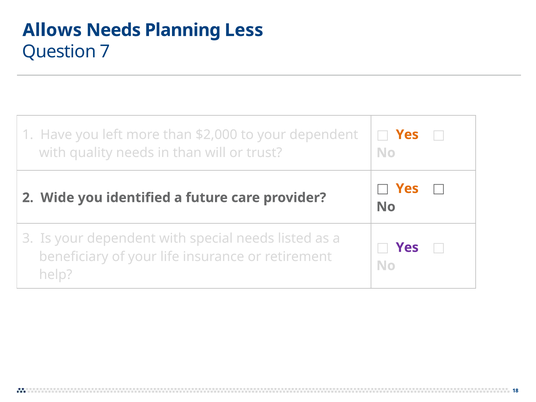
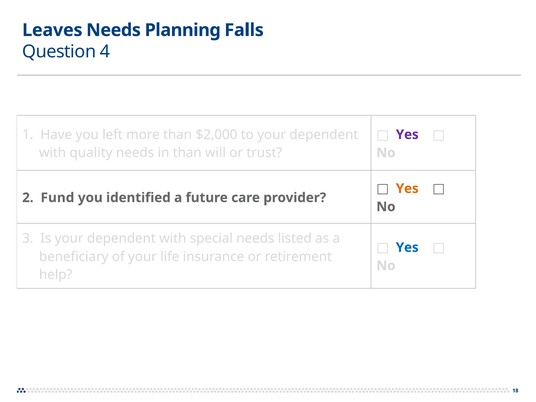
Allows: Allows -> Leaves (52, 30)
Less: Less -> Falls (244, 30)
7: 7 -> 4 (105, 52)
Yes colour: orange -> purple (407, 135)
Wide: Wide -> Fund (57, 198)
Yes colour: purple -> blue (407, 247)
